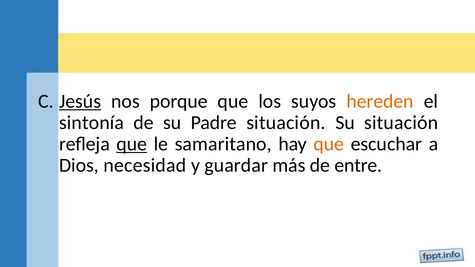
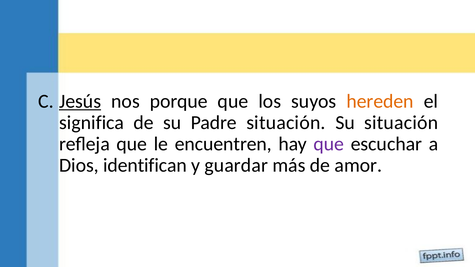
sintonía: sintonía -> significa (92, 123)
que underline: present -> none (132, 144)
samaritano: samaritano -> encuentren (223, 144)
que colour: orange -> purple (329, 144)
necesidad: necesidad -> identifican (145, 165)
entre: entre -> amor (358, 165)
